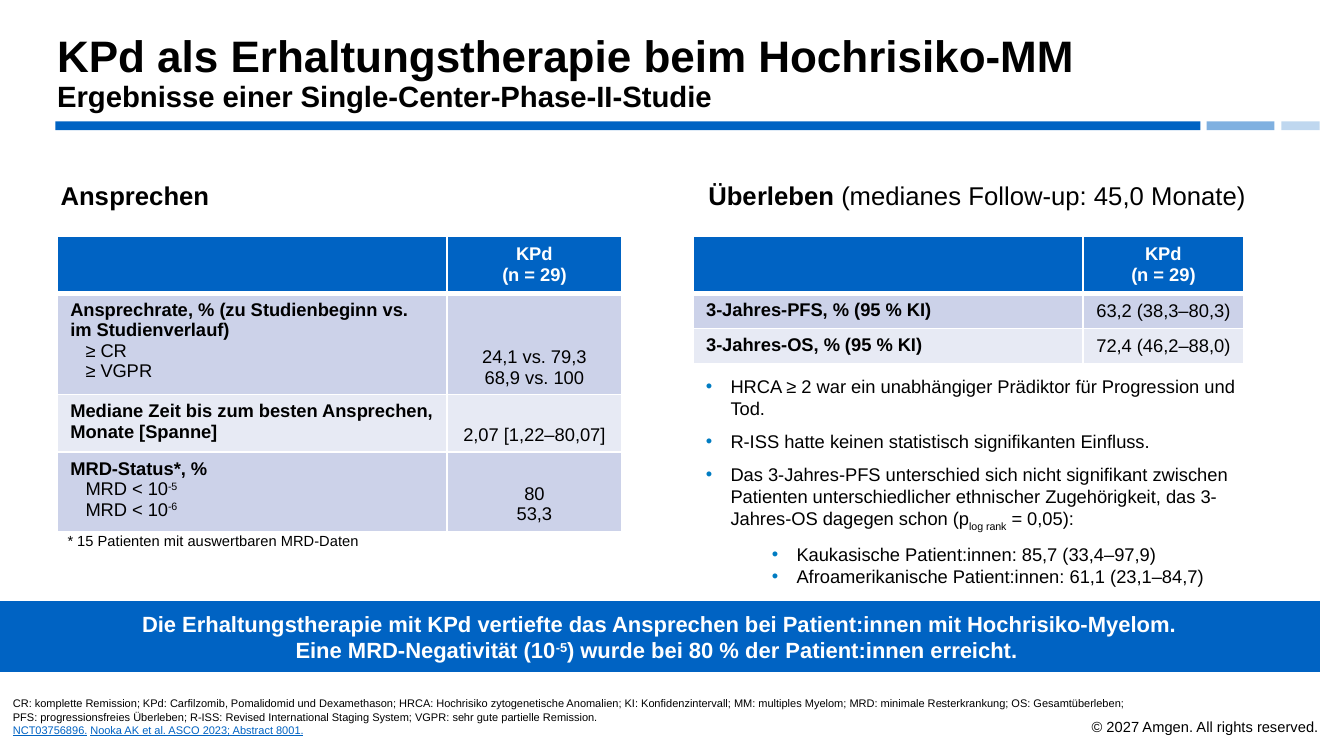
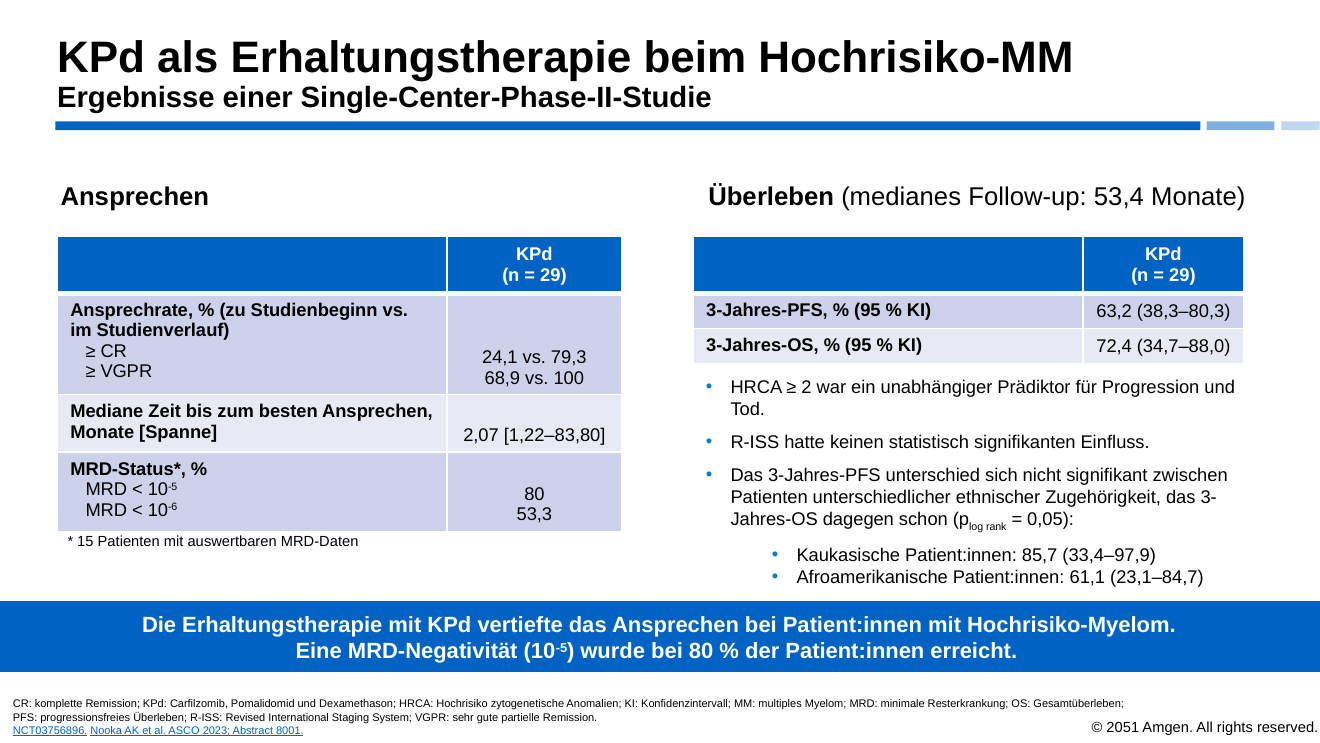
45,0: 45,0 -> 53,4 (1119, 197)
46,2–88,0: 46,2–88,0 -> 34,7–88,0 (1184, 346)
1,22–80,07: 1,22–80,07 -> 1,22–83,80 (555, 435)
2027: 2027 -> 2051 (1123, 728)
